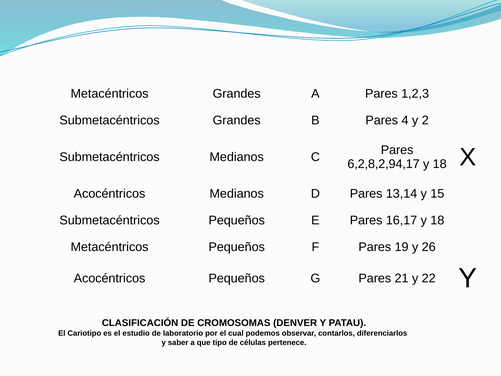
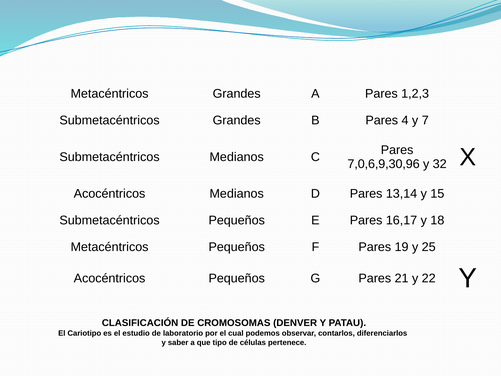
2: 2 -> 7 (425, 120)
6,2,8,2,94,17: 6,2,8,2,94,17 -> 7,0,6,9,30,96 (384, 164)
18: 18 -> 32 (440, 164)
26: 26 -> 25 (429, 247)
